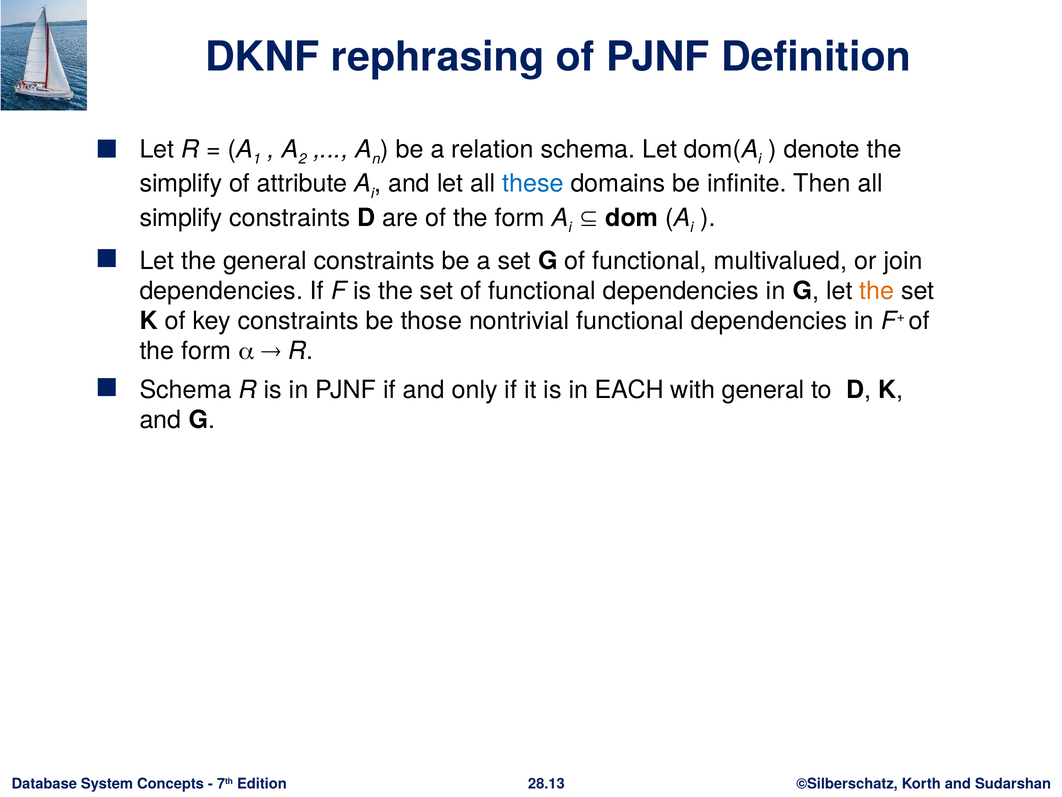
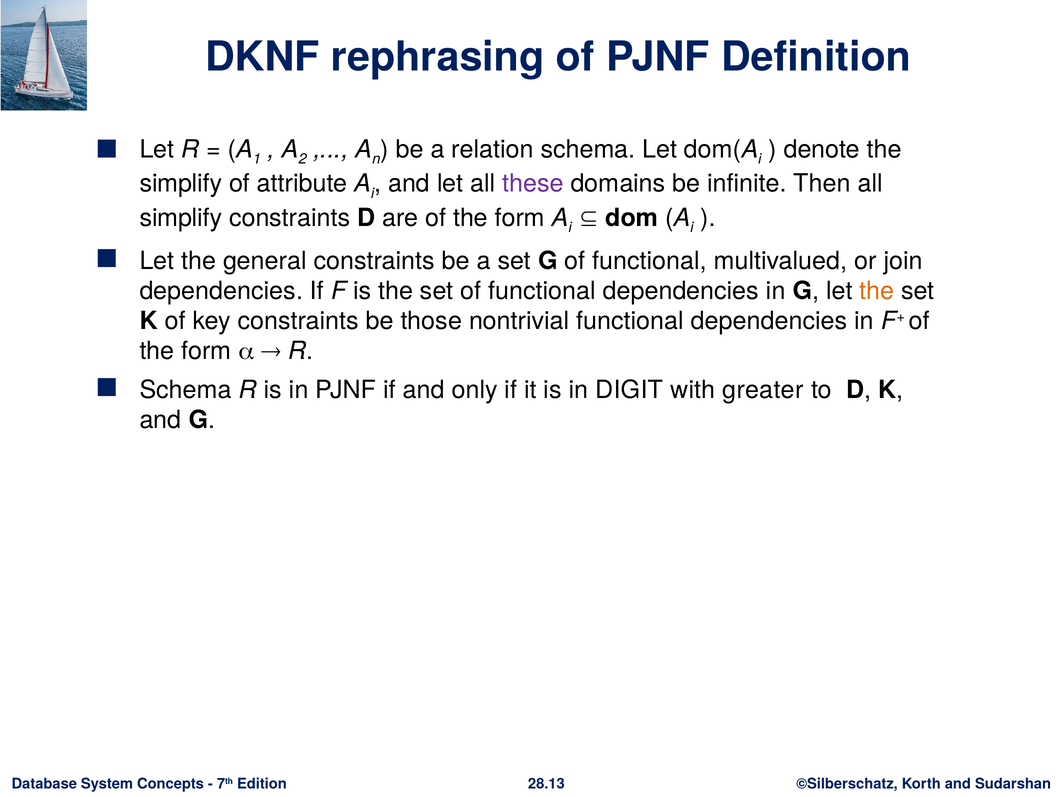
these colour: blue -> purple (533, 183)
EACH: EACH -> DIGIT (629, 390)
with general: general -> greater (763, 390)
